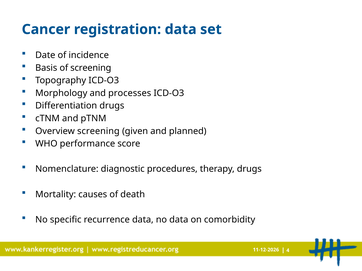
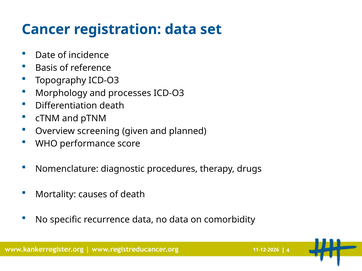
of screening: screening -> reference (91, 68)
Differentiation drugs: drugs -> death (112, 106)
